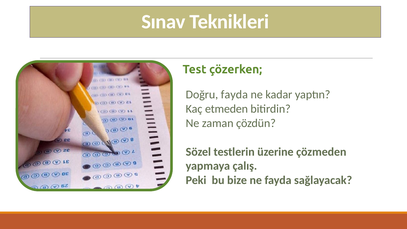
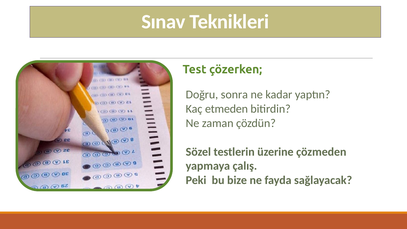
Doğru fayda: fayda -> sonra (234, 95)
